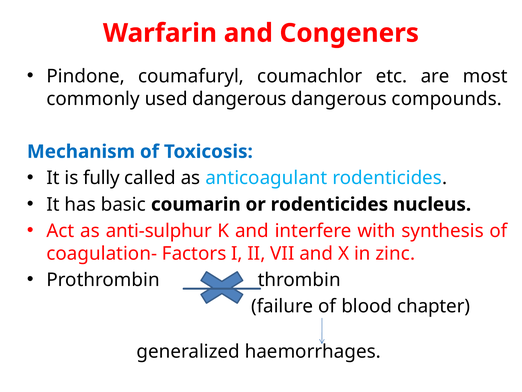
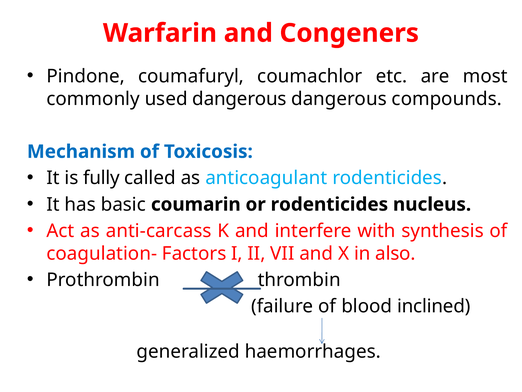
anti-sulphur: anti-sulphur -> anti-carcass (159, 231)
zinc: zinc -> also (395, 253)
chapter: chapter -> inclined (434, 306)
